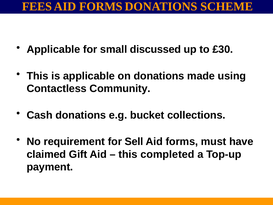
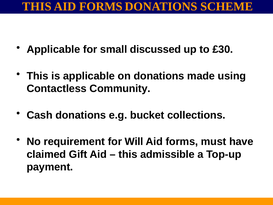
FEES: FEES -> THIS (37, 7)
Sell: Sell -> Will (134, 141)
completed: completed -> admissible (167, 154)
